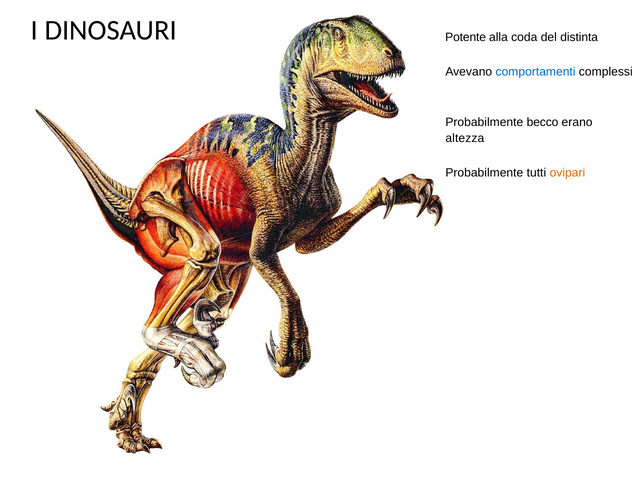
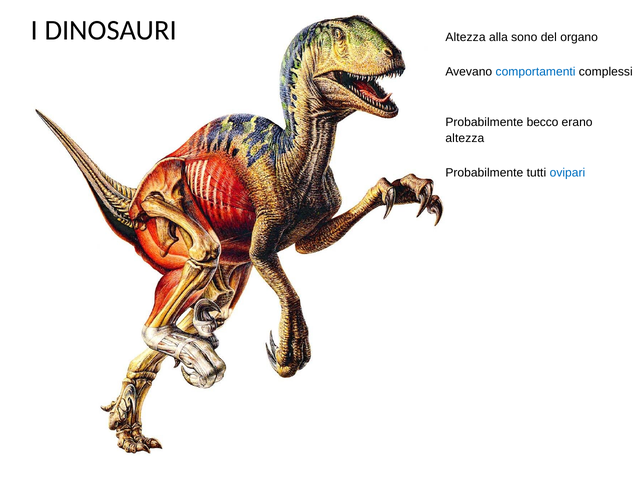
DINOSAURI Potente: Potente -> Altezza (466, 37)
coda: coda -> sono (524, 37)
distinta: distinta -> organo (579, 37)
ovipari colour: orange -> blue (567, 173)
